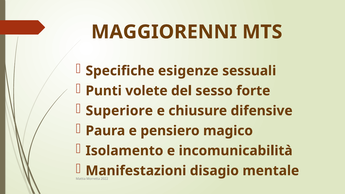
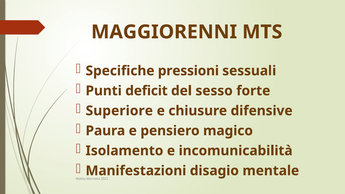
esigenze: esigenze -> pressioni (188, 71)
volete: volete -> deficit (146, 91)
